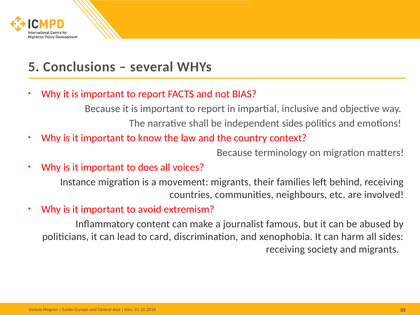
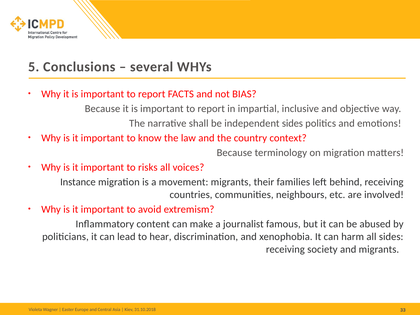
does: does -> risks (148, 167)
card: card -> hear (160, 237)
